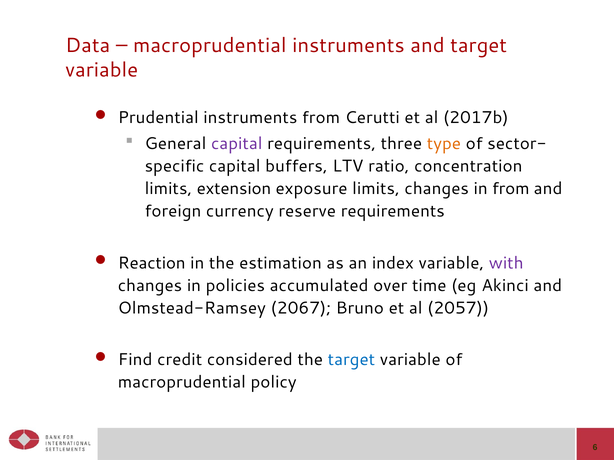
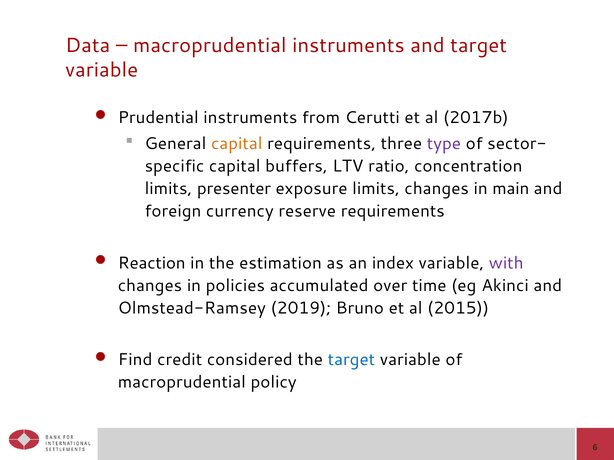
capital colour: purple -> orange (237, 144)
type colour: orange -> purple (444, 144)
extension: extension -> presenter (234, 189)
in from: from -> main (511, 189)
2067: 2067 -> 2019 (301, 308)
2057: 2057 -> 2015 (458, 308)
